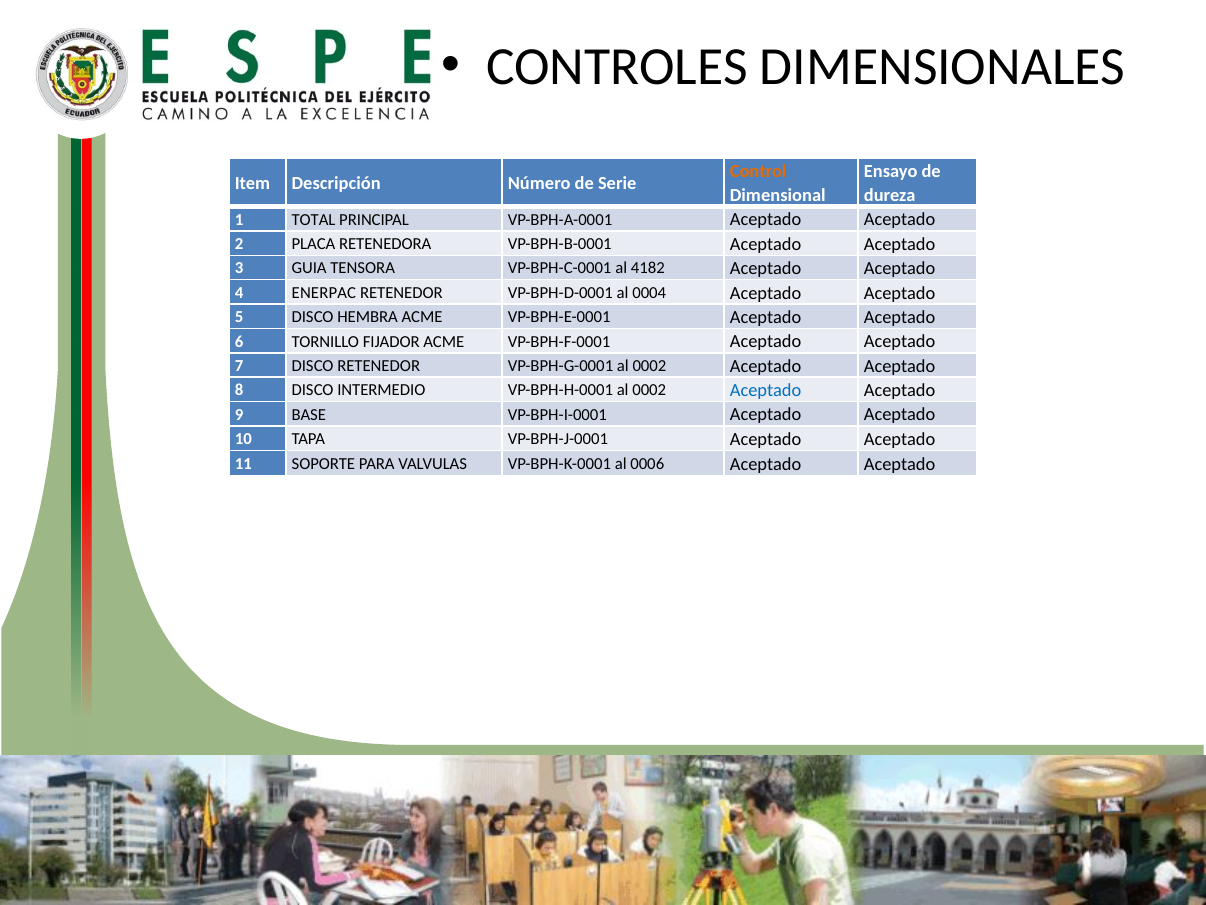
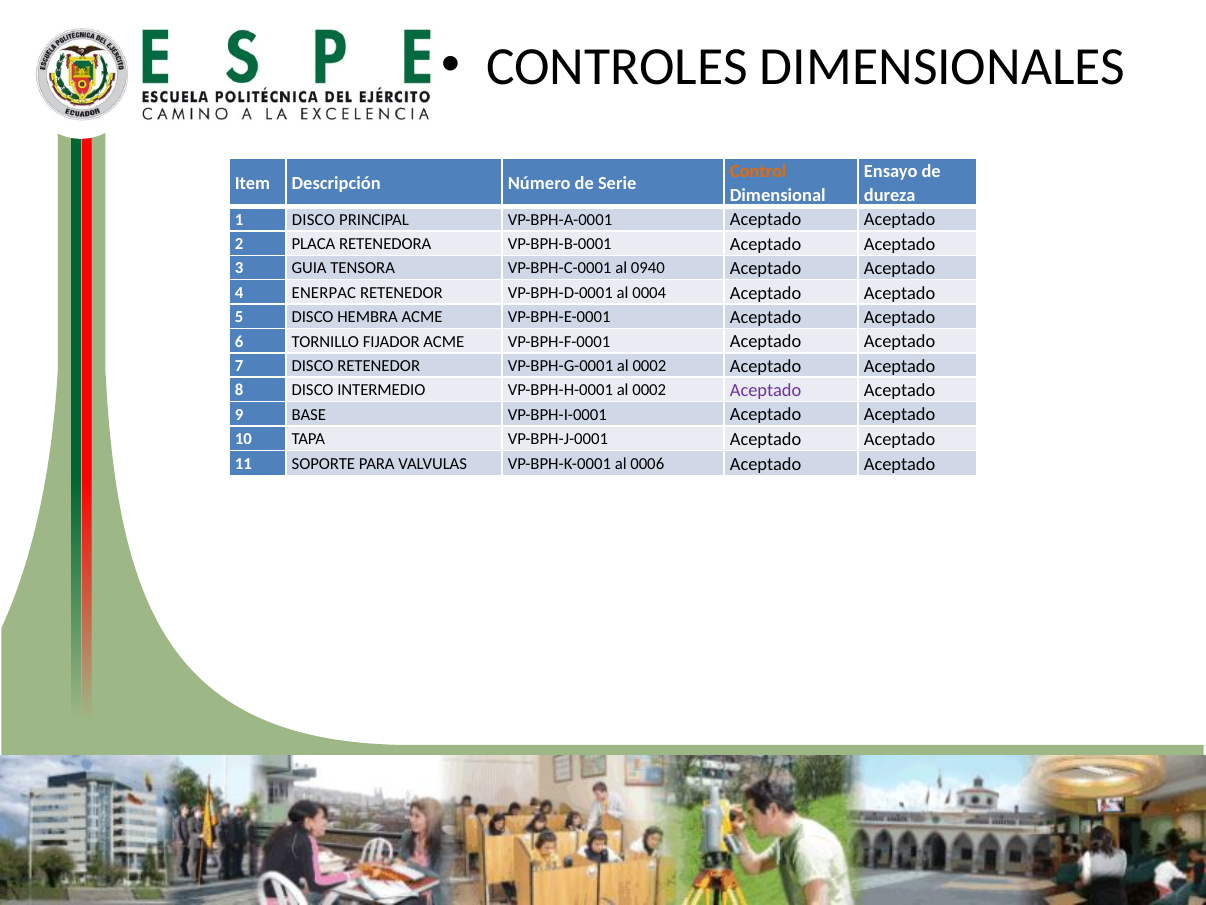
1 TOTAL: TOTAL -> DISCO (313, 220)
4182: 4182 -> 0940 (648, 268)
Aceptado colour: blue -> purple (766, 390)
